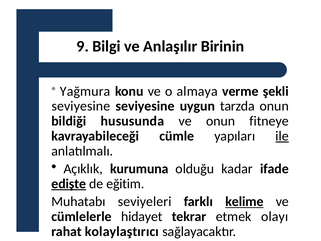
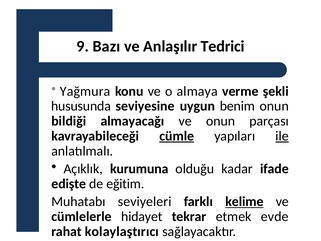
Bilgi: Bilgi -> Bazı (106, 46)
Birinin: Birinin -> Tedrici (223, 46)
seviyesine: seviyesine -> hususunda (81, 106)
tarzda: tarzda -> benim (237, 106)
hususunda: hususunda -> almayacağı (132, 121)
fitneye: fitneye -> parçası (269, 121)
cümle underline: none -> present (177, 136)
edişte underline: present -> none (69, 184)
olayı: olayı -> evde (275, 216)
